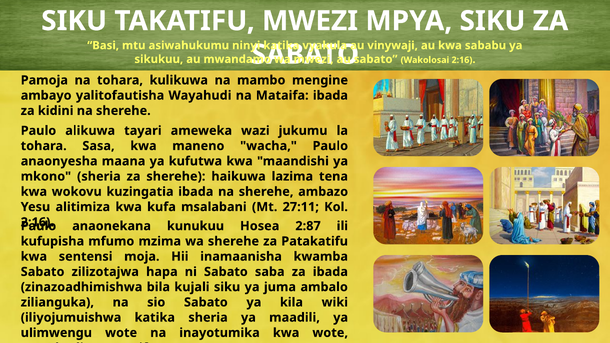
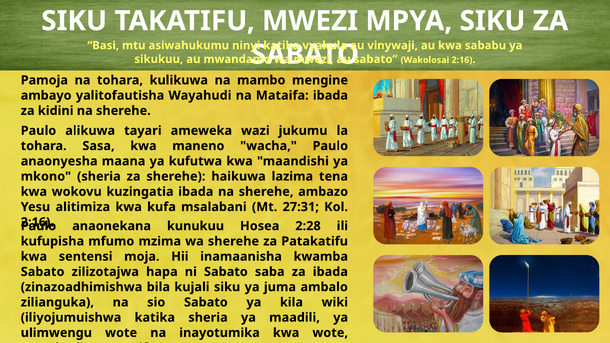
27:11: 27:11 -> 27:31 (301, 207)
2:87: 2:87 -> 2:28 (308, 226)
